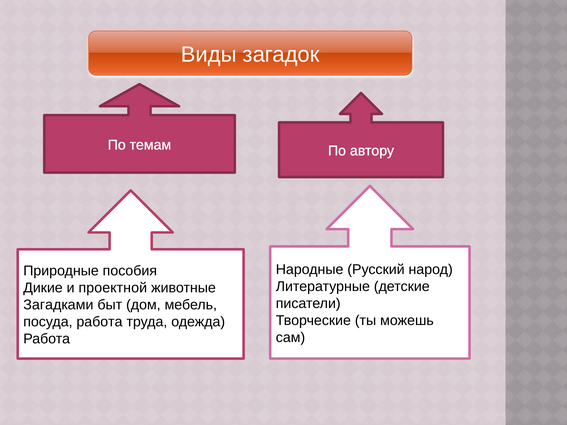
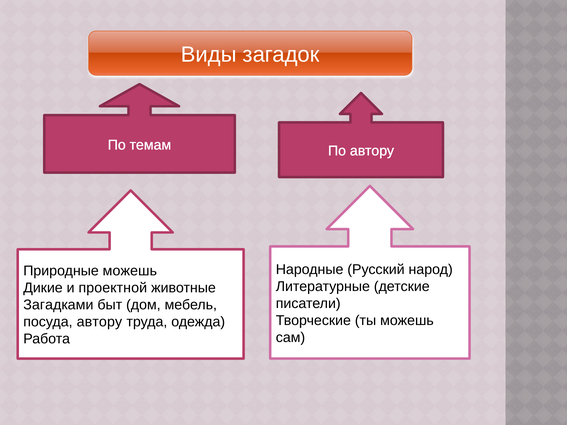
Природные пособия: пособия -> можешь (130, 271)
посуда работа: работа -> автору (99, 322)
